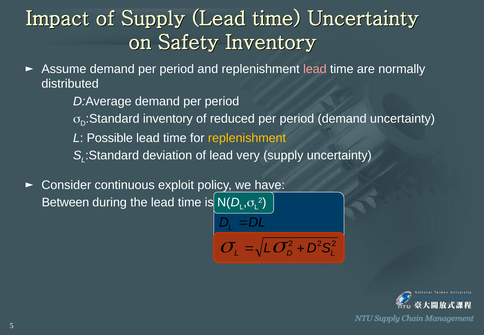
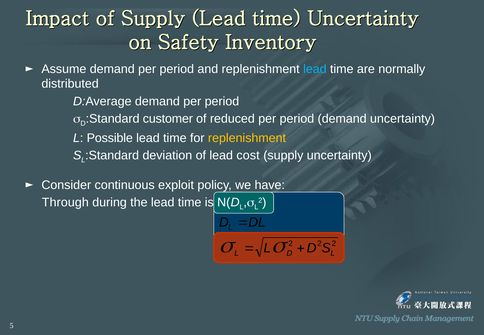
lead colour: pink -> light blue (315, 69)
inventory: inventory -> customer (168, 119)
very: very -> cost (248, 155)
Between: Between -> Through (65, 202)
